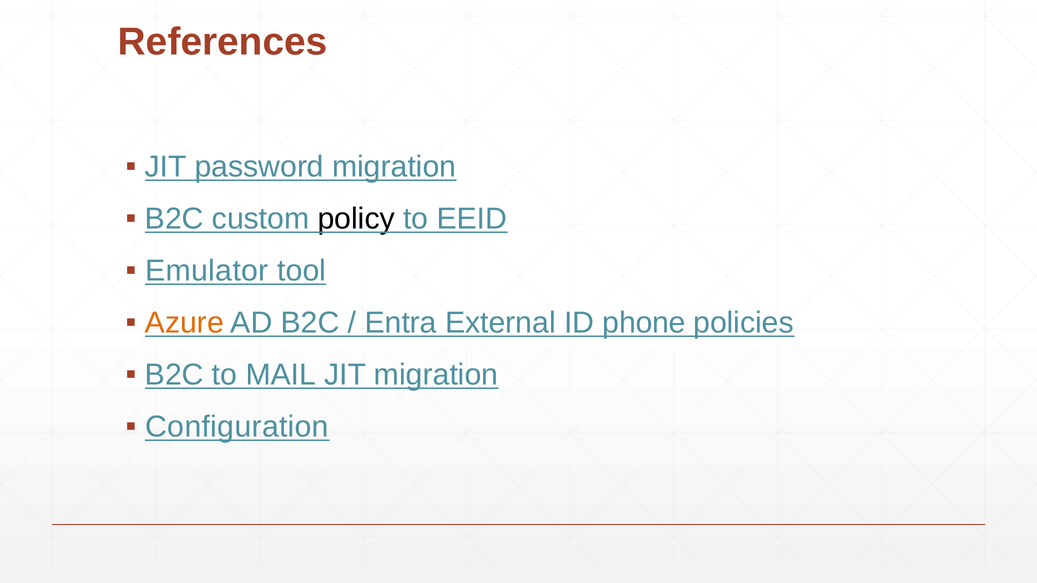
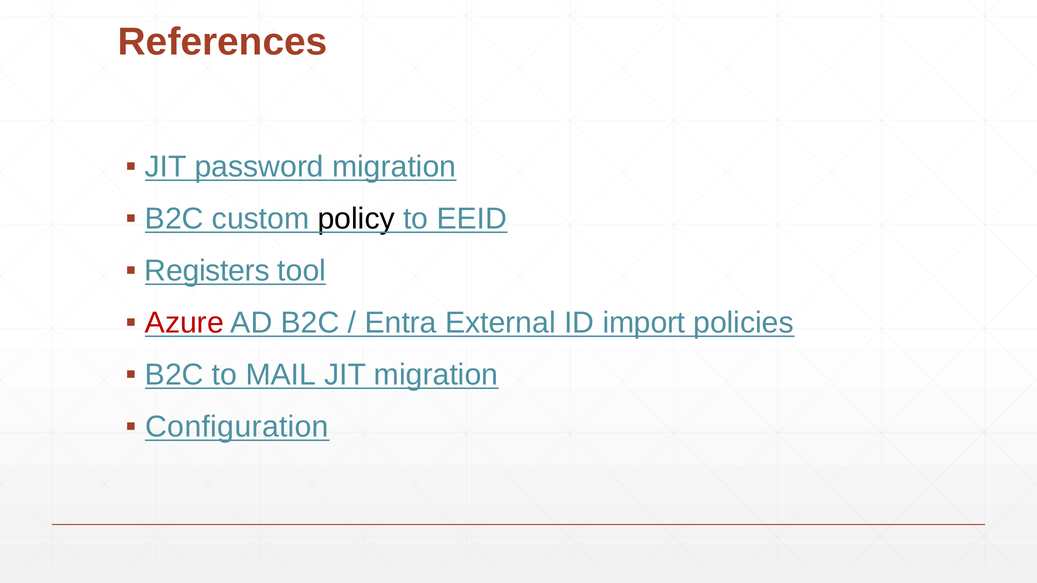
Emulator: Emulator -> Registers (207, 271)
Azure colour: orange -> red (184, 323)
phone: phone -> import (644, 323)
